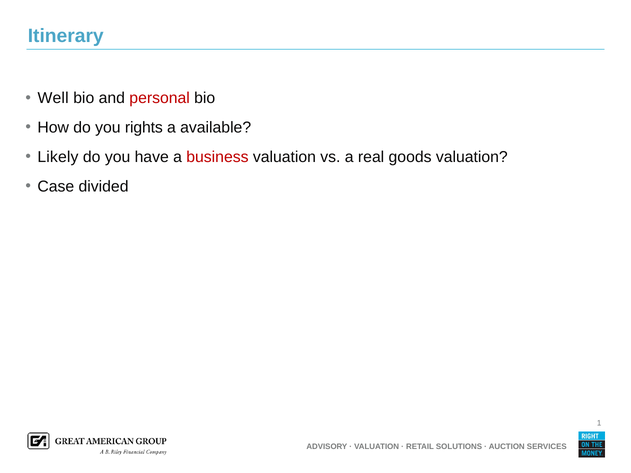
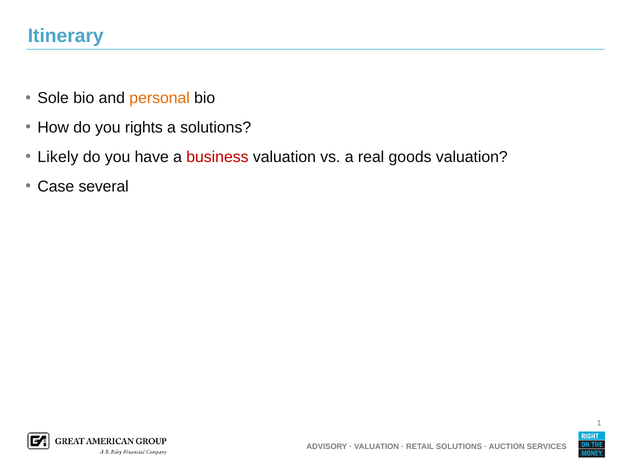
Well: Well -> Sole (53, 98)
personal colour: red -> orange (160, 98)
a available: available -> solutions (216, 128)
divided: divided -> several (104, 187)
